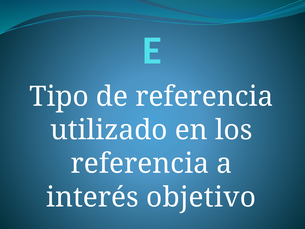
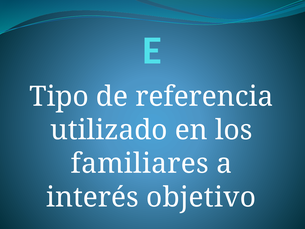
referencia: referencia -> familiares (140, 164)
